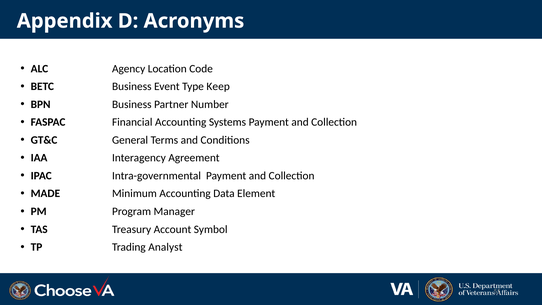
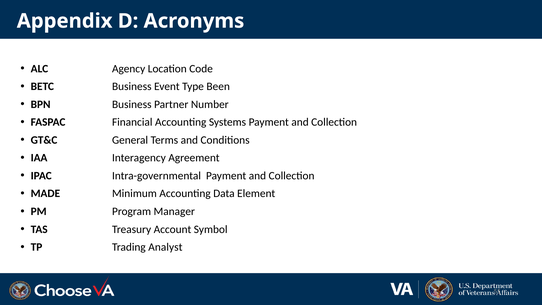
Keep: Keep -> Been (218, 86)
